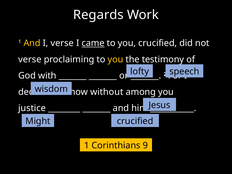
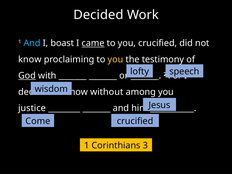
Regards: Regards -> Decided (98, 15)
And colour: yellow -> light blue (32, 43)
I verse: verse -> boast (62, 43)
verse: verse -> know (30, 59)
God underline: none -> present (27, 76)
Might: Might -> Come (38, 121)
9: 9 -> 3 (145, 145)
